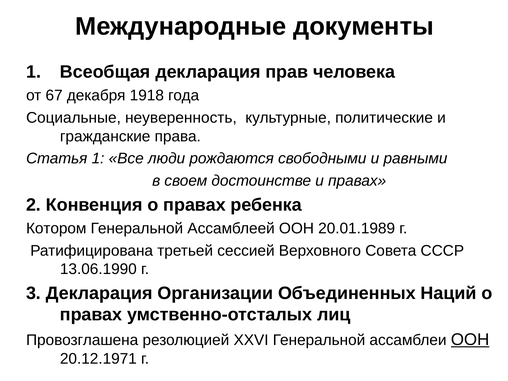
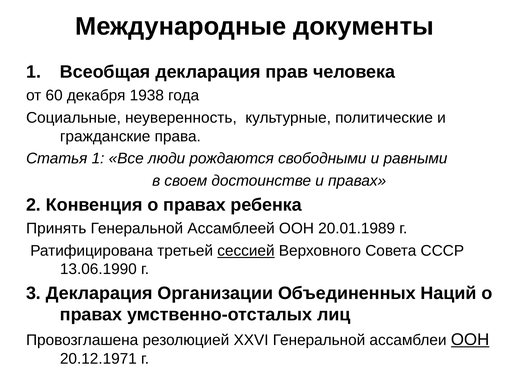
67: 67 -> 60 (54, 96)
1918: 1918 -> 1938 (147, 96)
Котором: Котором -> Принять (56, 228)
сессией underline: none -> present (246, 251)
